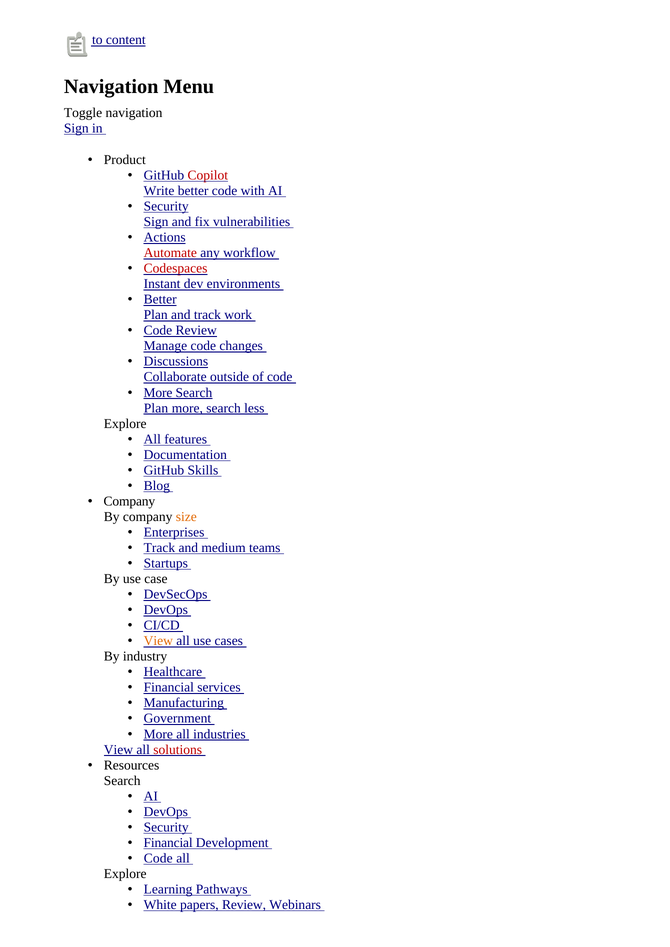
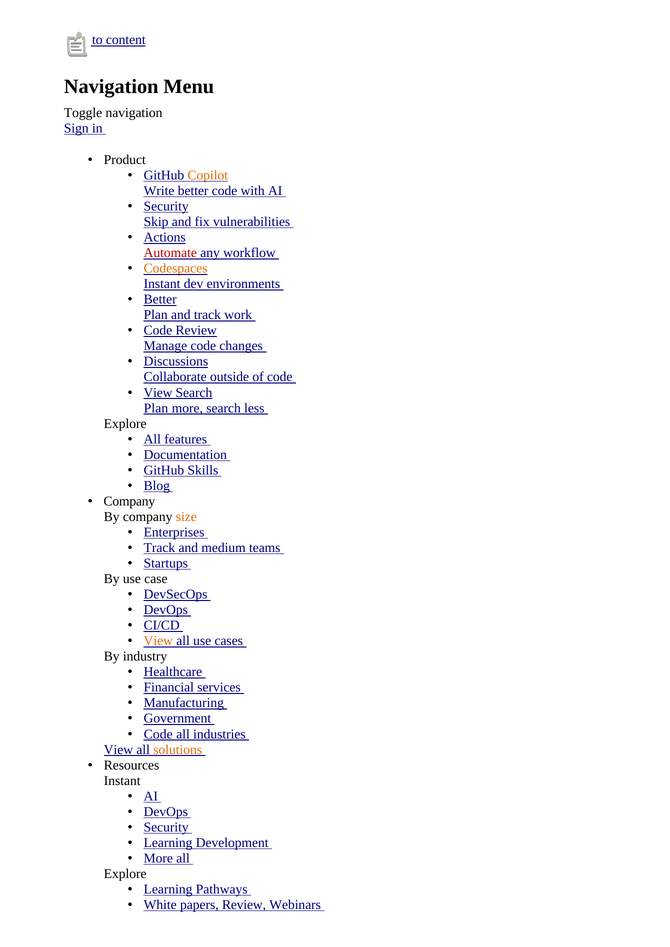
Copilot colour: red -> orange (208, 175)
Sign: Sign -> Skip (156, 222)
Codespaces colour: red -> orange (176, 269)
More: More -> View (158, 393)
More: More -> Code (158, 734)
solutions colour: red -> orange (178, 750)
Search: Search -> Instant (122, 781)
Financial: Financial -> Learning (168, 843)
Code: Code -> More (158, 859)
